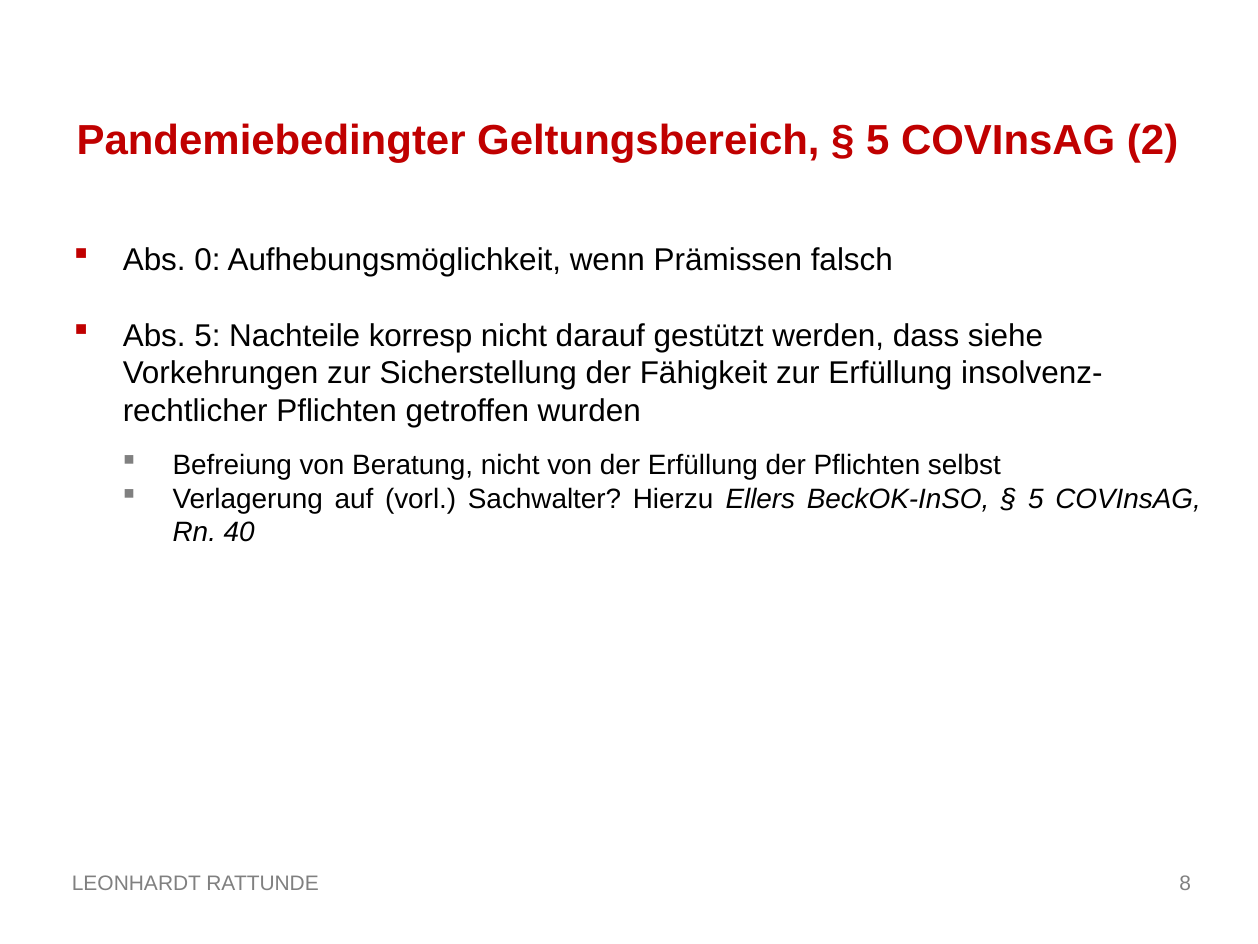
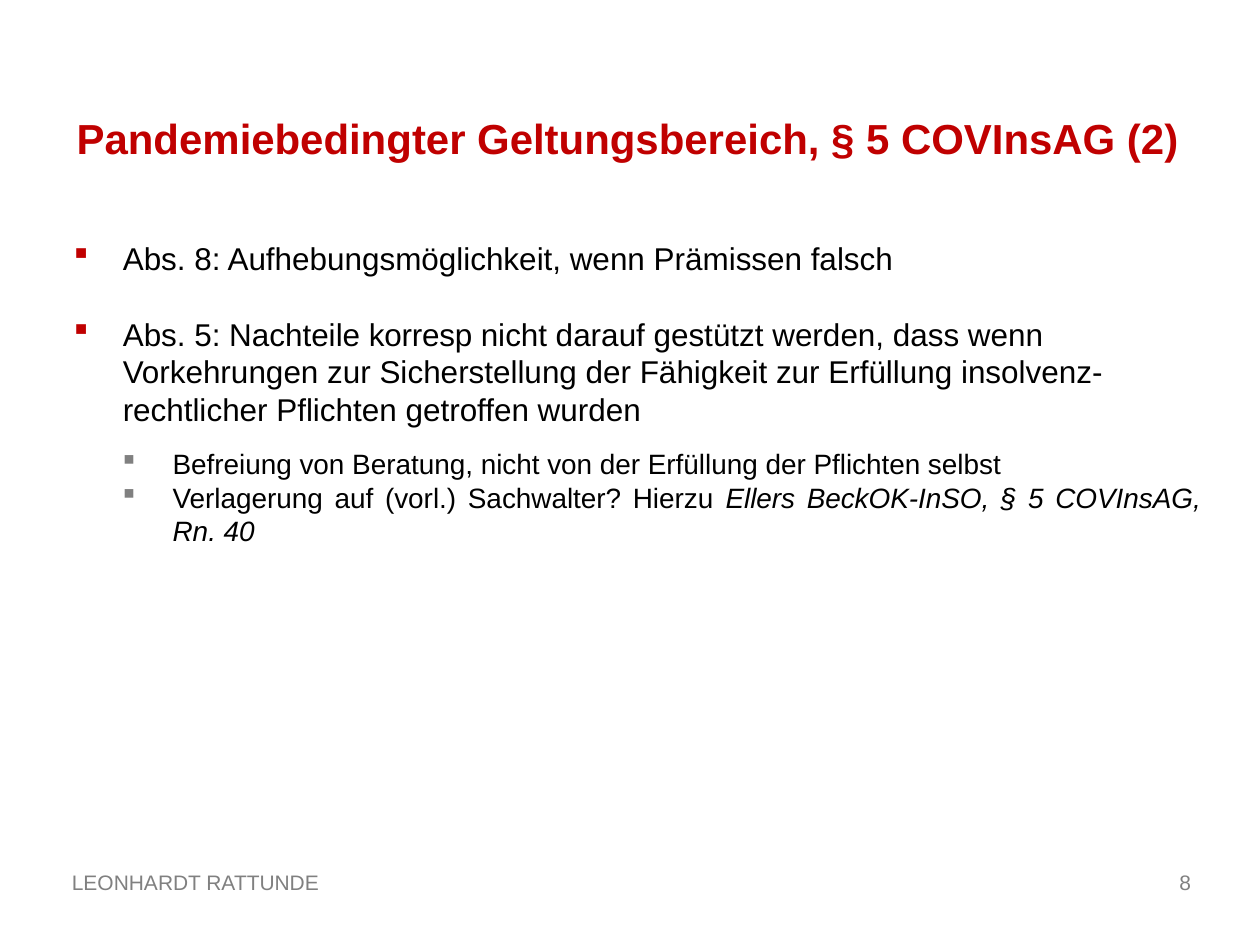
Abs 0: 0 -> 8 (207, 260)
dass siehe: siehe -> wenn (1005, 336)
